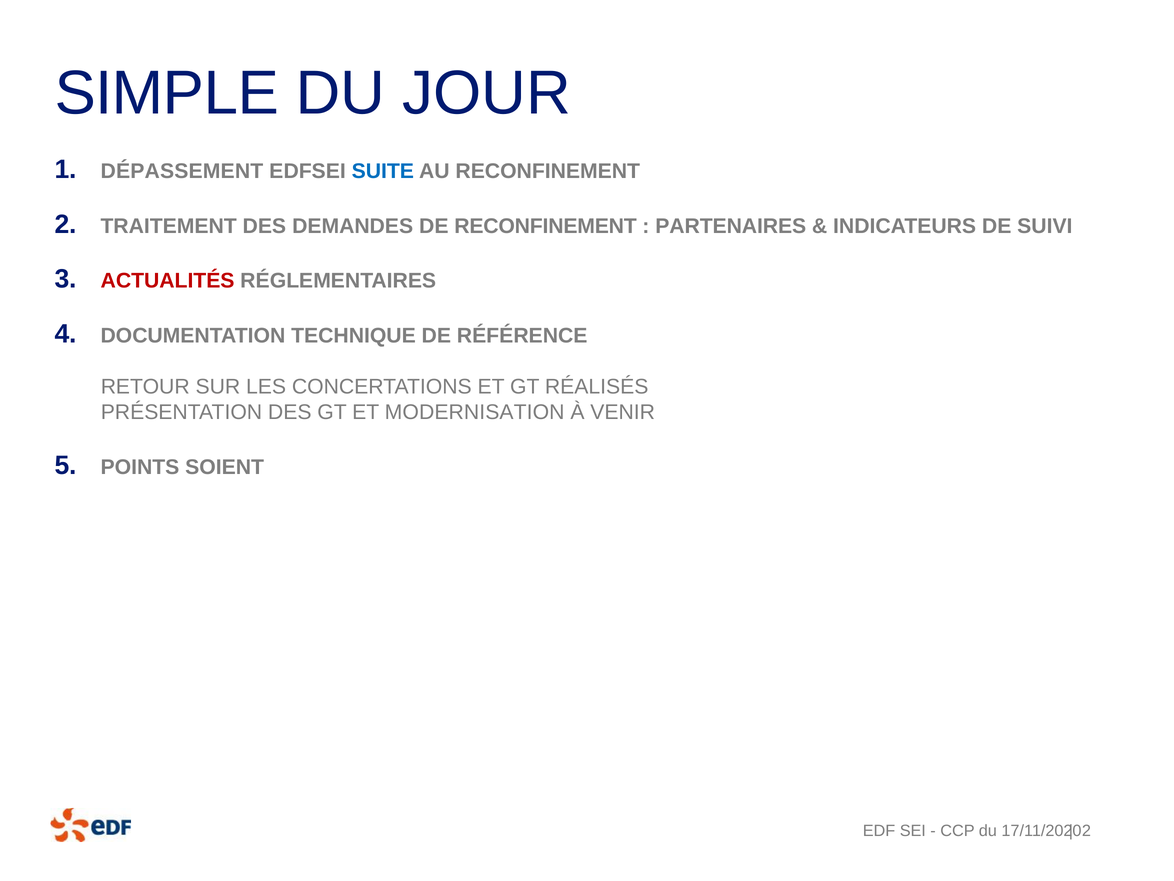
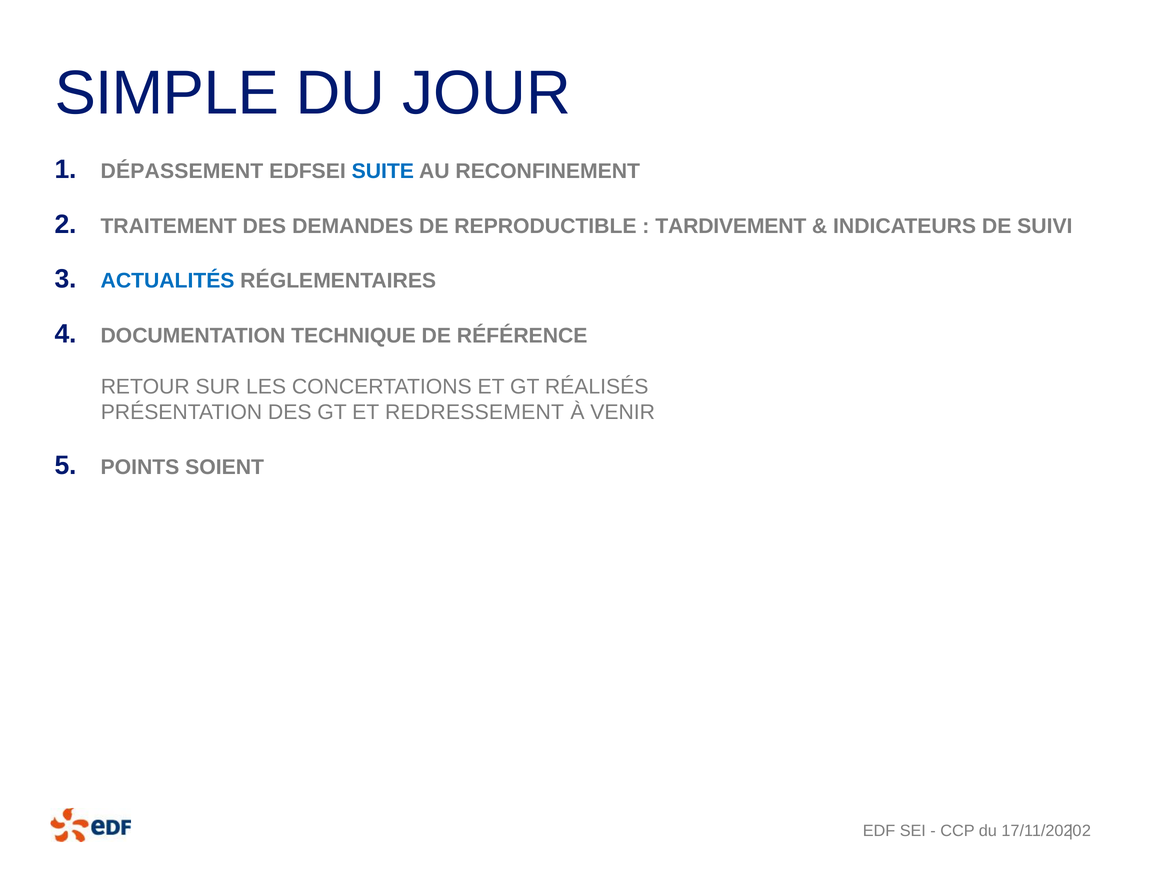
DE RECONFINEMENT: RECONFINEMENT -> REPRODUCTIBLE (545, 226)
PARTENAIRES: PARTENAIRES -> TARDIVEMENT (731, 226)
ACTUALITÉS colour: red -> blue (168, 281)
MODERNISATION: MODERNISATION -> REDRESSEMENT (475, 412)
